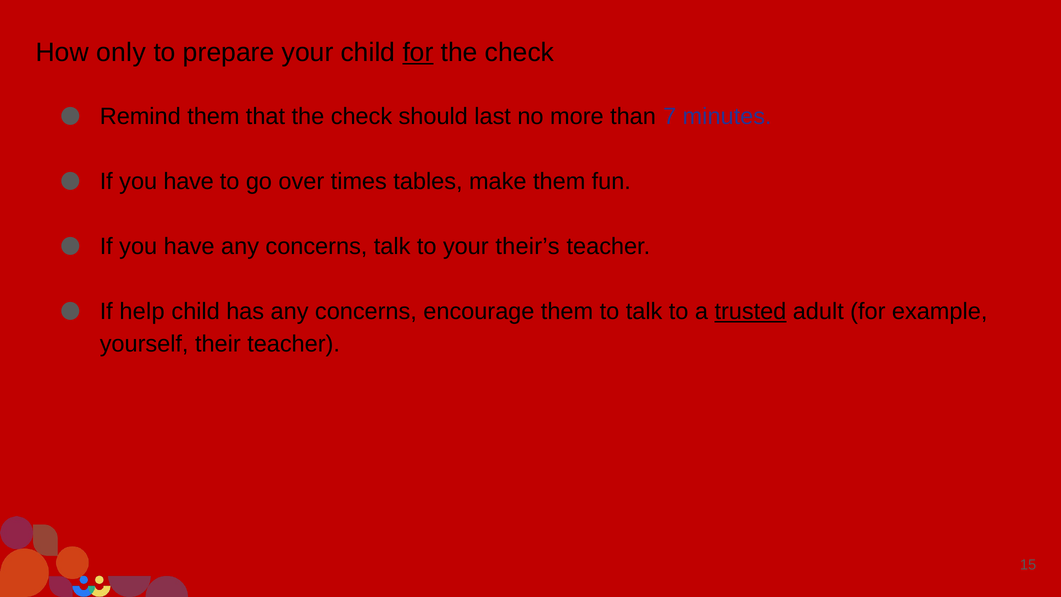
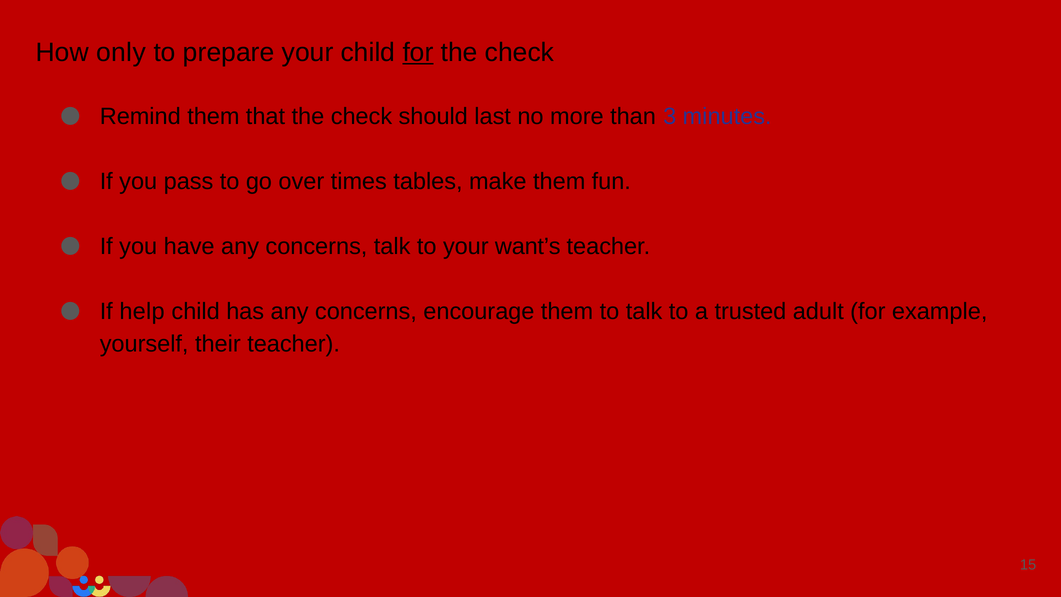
7: 7 -> 3 (670, 116)
have: have -> pass (189, 181)
their’s: their’s -> want’s (528, 246)
trusted underline: present -> none (750, 311)
